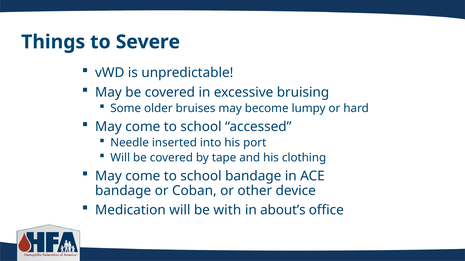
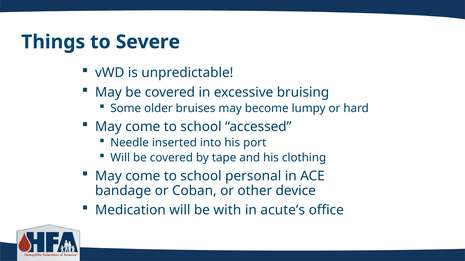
school bandage: bandage -> personal (253, 176)
about’s: about’s -> acute’s (283, 210)
